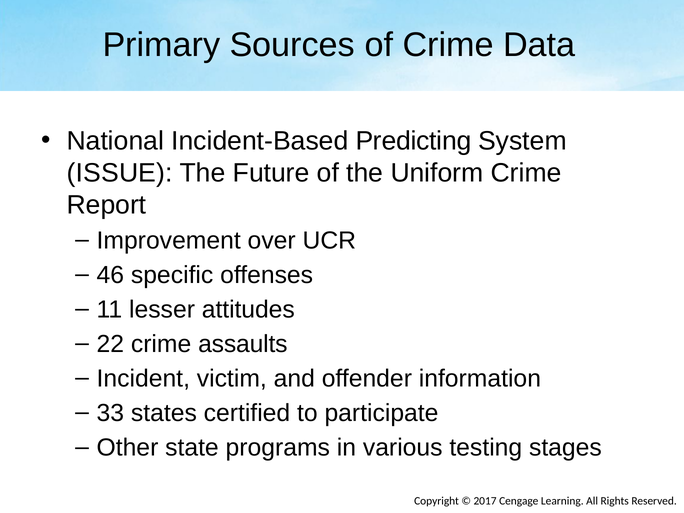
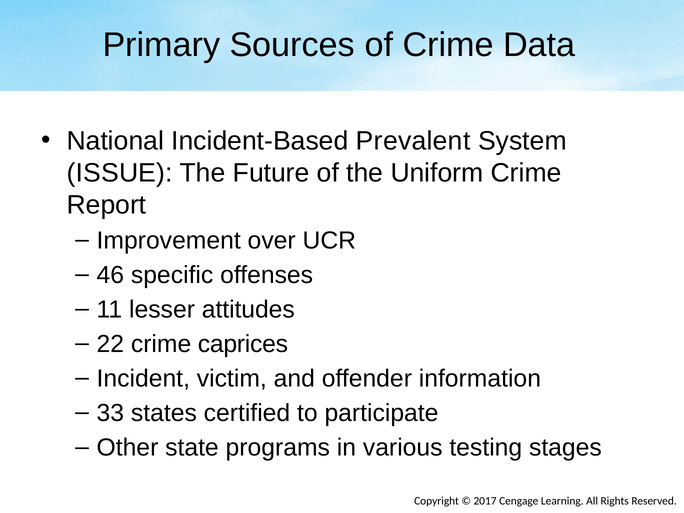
Predicting: Predicting -> Prevalent (413, 141)
assaults: assaults -> caprices (243, 344)
